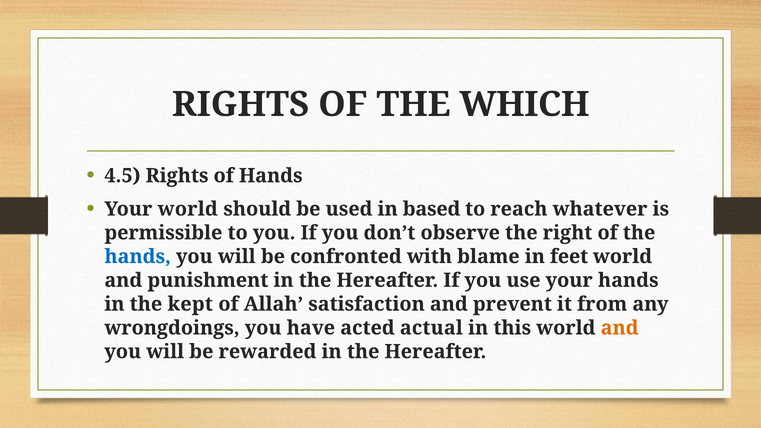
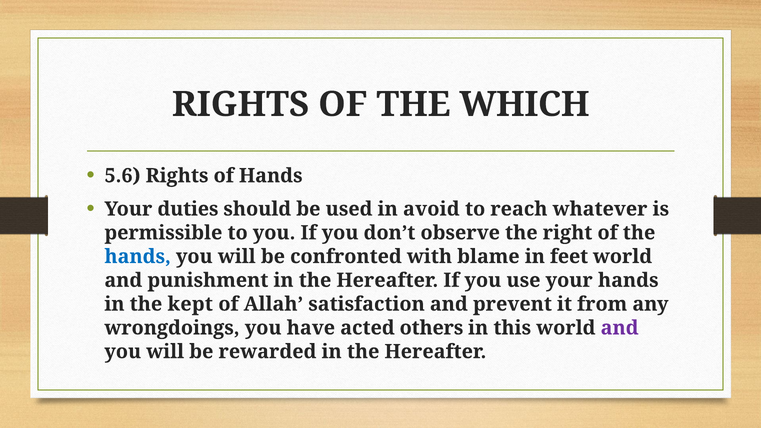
4.5: 4.5 -> 5.6 (122, 176)
Your world: world -> duties (188, 209)
based: based -> avoid (431, 209)
actual: actual -> others (431, 328)
and colour: orange -> purple (620, 328)
